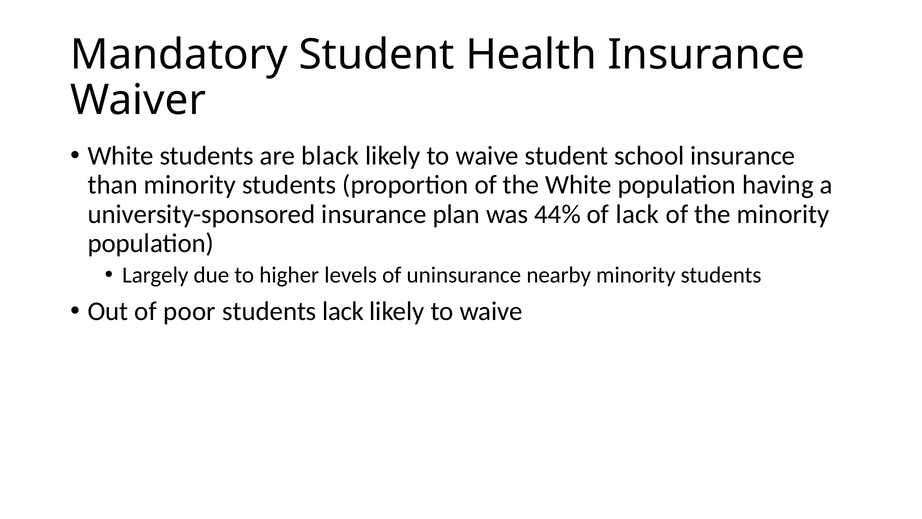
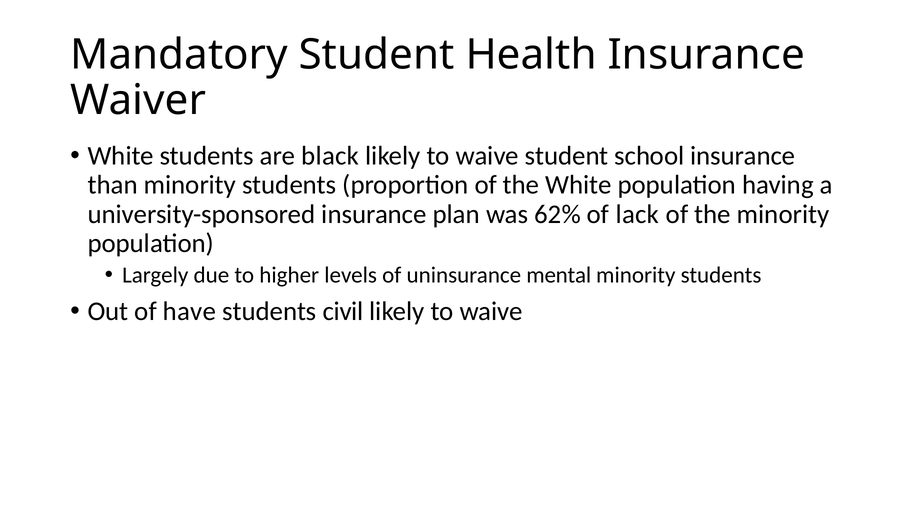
44%: 44% -> 62% (558, 214)
nearby: nearby -> mental (559, 275)
poor: poor -> have (190, 311)
students lack: lack -> civil (343, 311)
